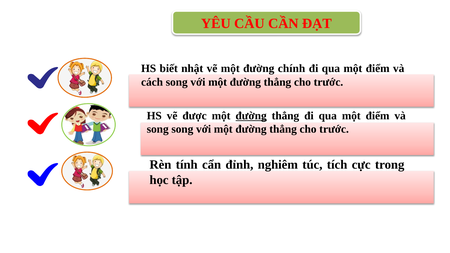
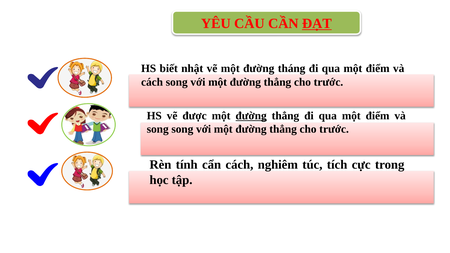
ĐẠT underline: none -> present (317, 24)
chính: chính -> tháng (292, 69)
cẩn đỉnh: đỉnh -> cách (239, 165)
